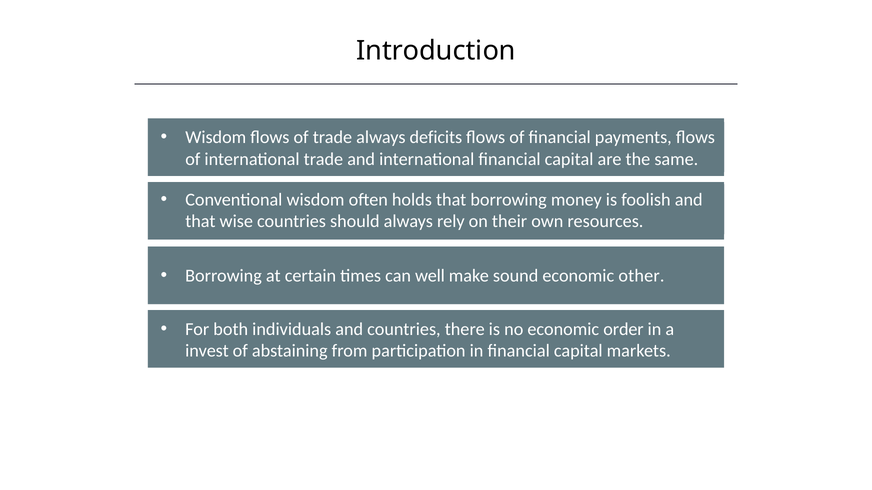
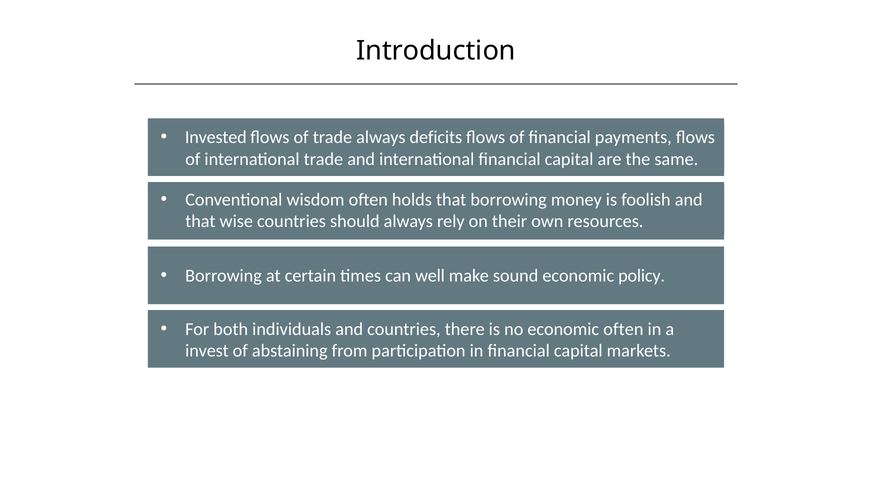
Wisdom: Wisdom -> Invested (216, 138)
other: other -> policy (642, 276)
economic order: order -> often (623, 330)
